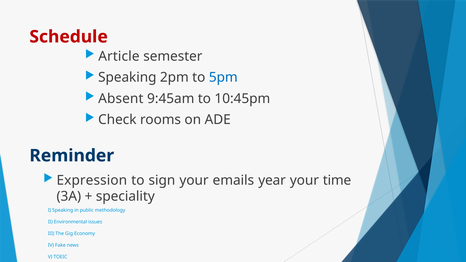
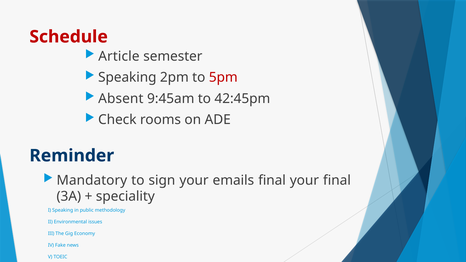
5pm colour: blue -> red (223, 77)
10:45pm: 10:45pm -> 42:45pm (242, 99)
Expression: Expression -> Mandatory (92, 180)
emails year: year -> final (272, 180)
your time: time -> final (337, 180)
